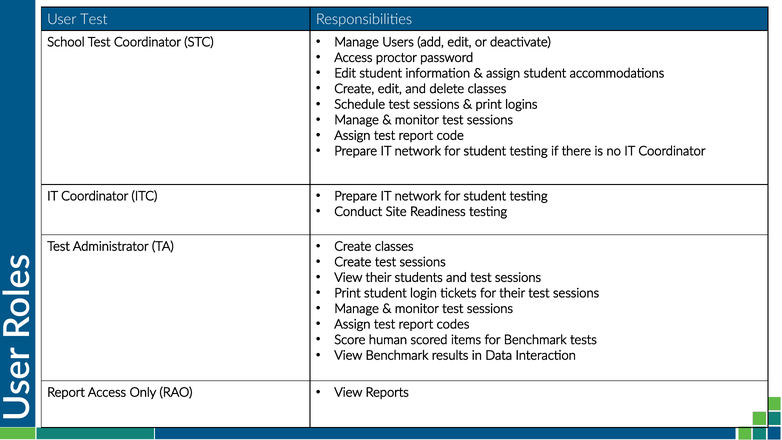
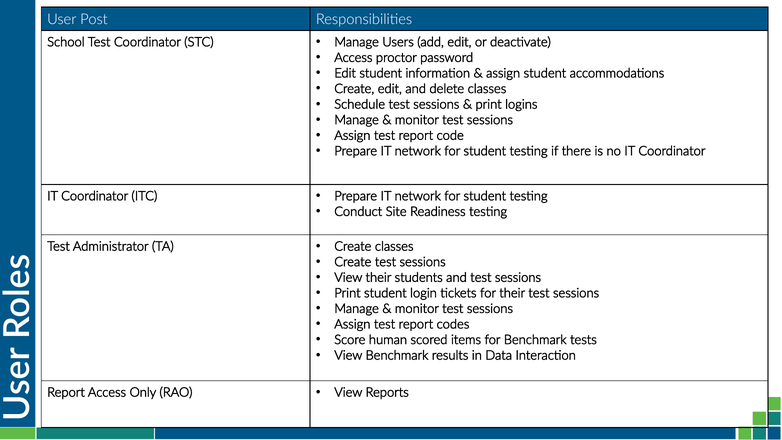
User Test: Test -> Post (94, 20)
